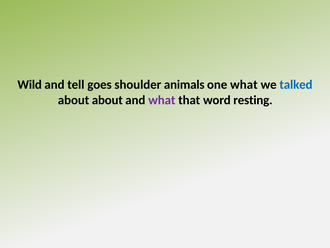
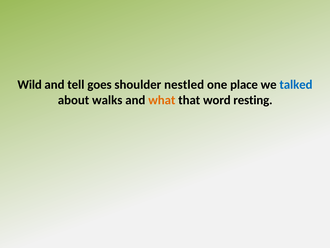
animals: animals -> nestled (184, 84)
one what: what -> place (244, 84)
about about: about -> walks (107, 100)
what colour: purple -> orange (162, 100)
